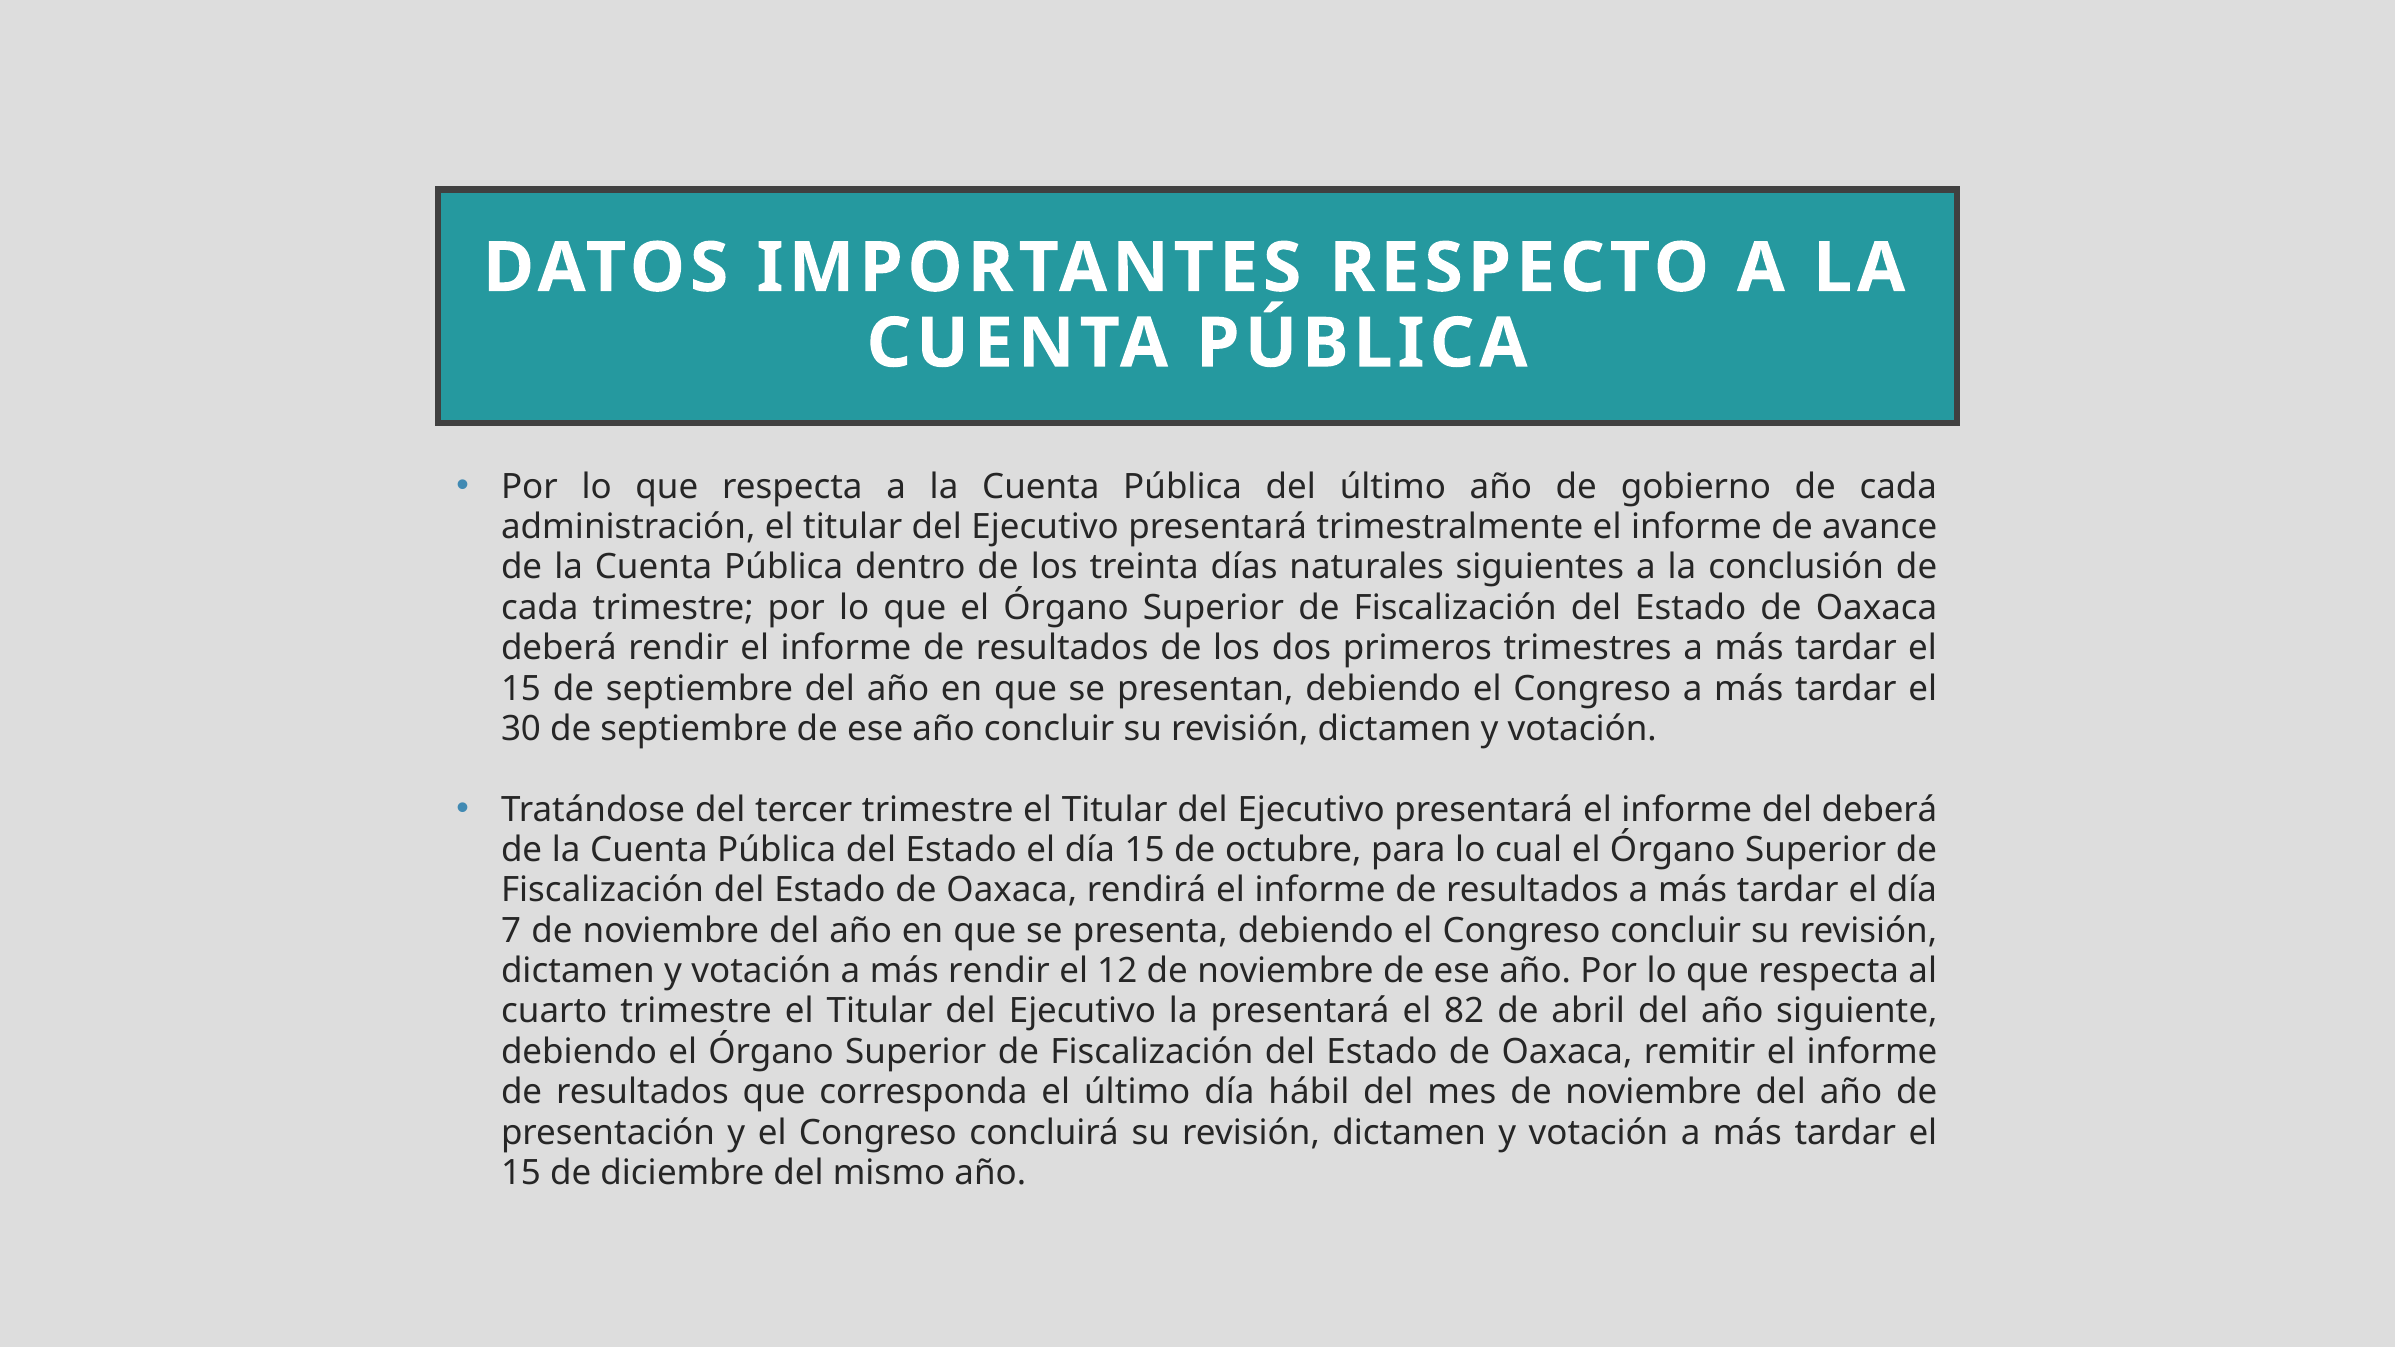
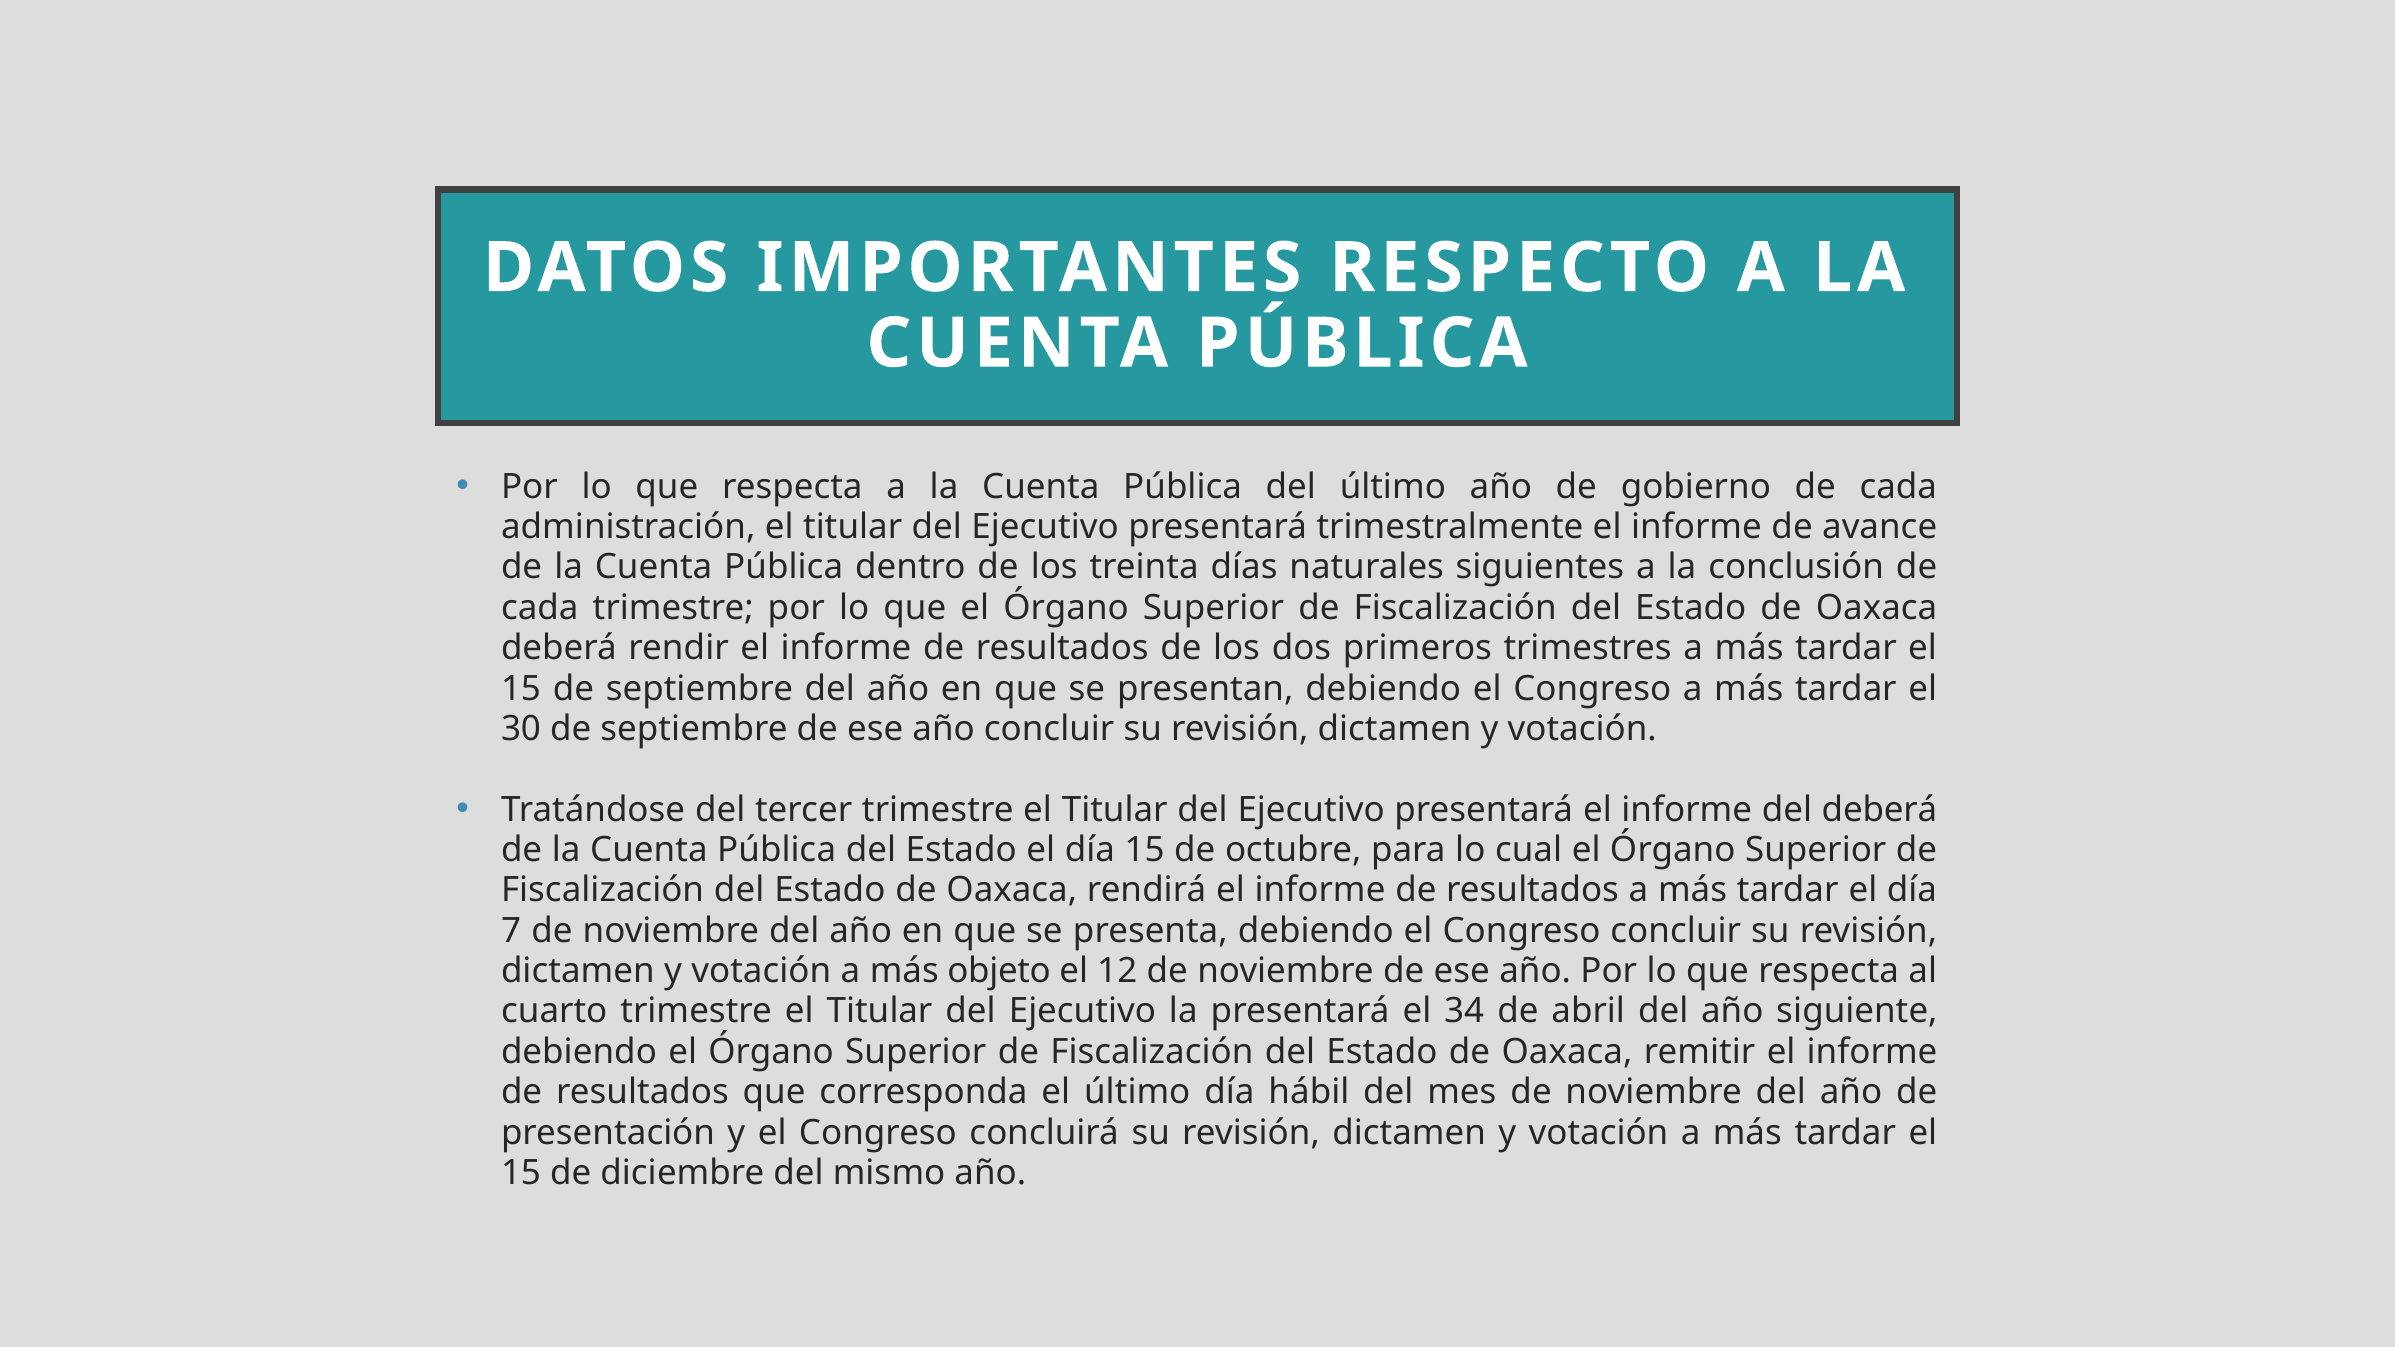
más rendir: rendir -> objeto (999, 971)
82: 82 -> 34 (1464, 1012)
